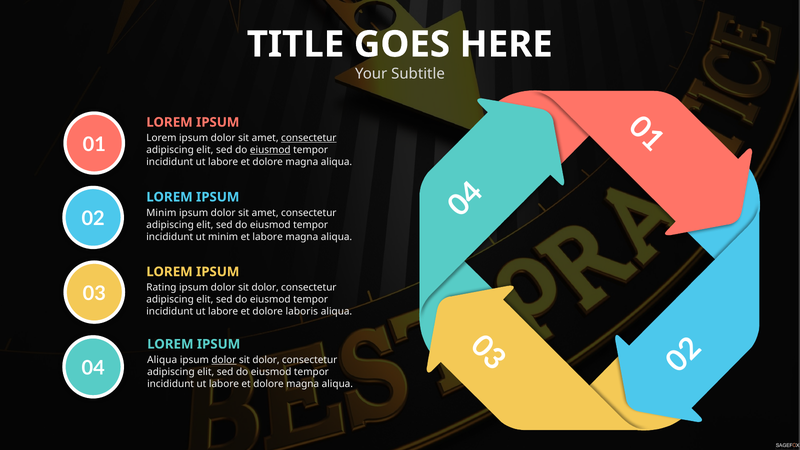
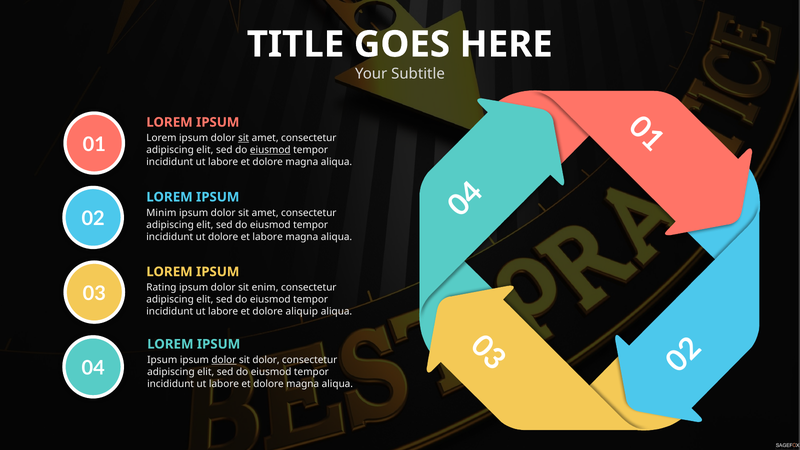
sit underline: none -> present (244, 138)
consectetur underline: present -> none (309, 138)
ut minim: minim -> dolore (223, 237)
dolor: dolor -> enim (265, 288)
laboris: laboris -> aliquip (302, 312)
Aliqua: Aliqua -> Ipsum (162, 360)
